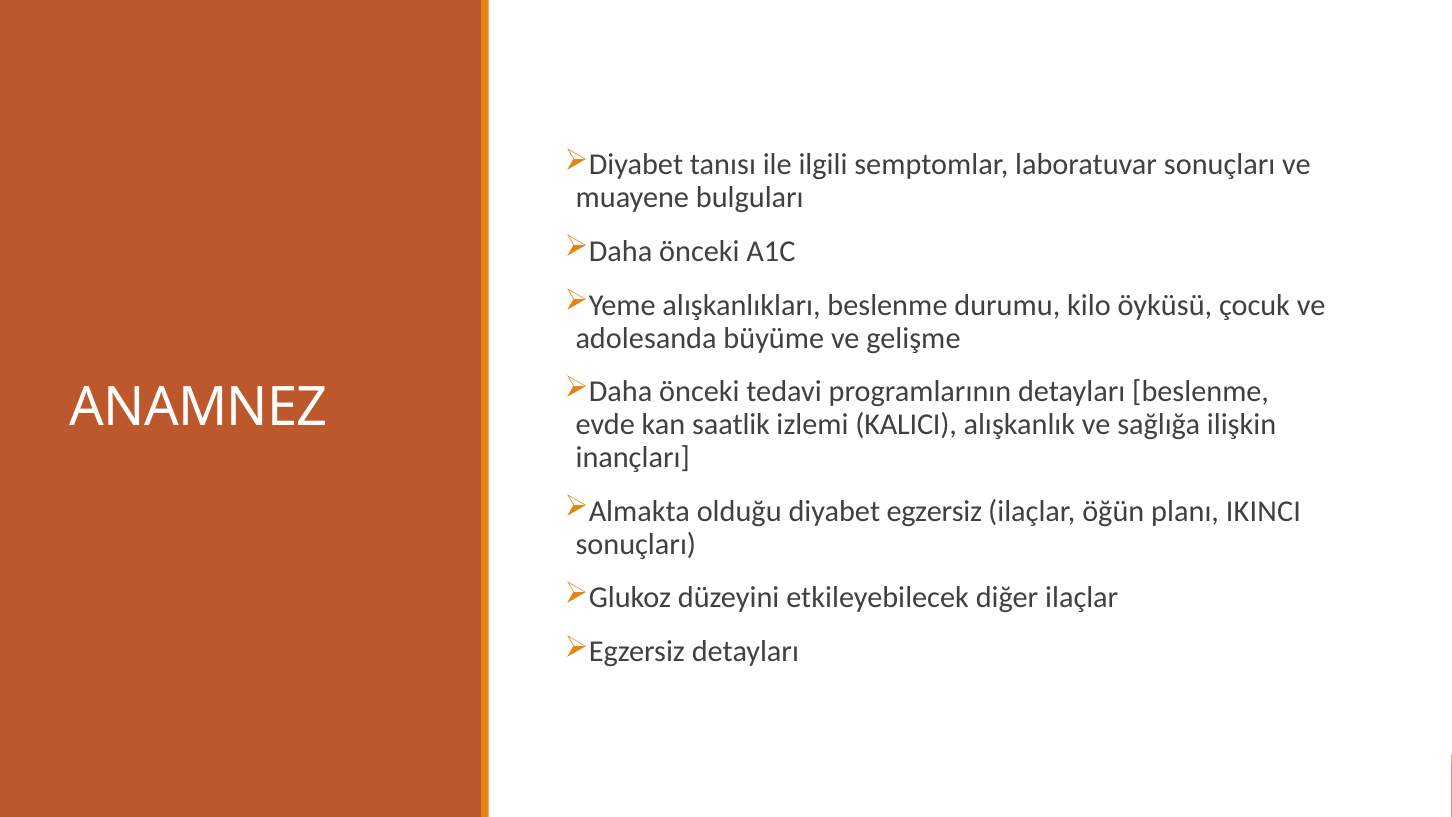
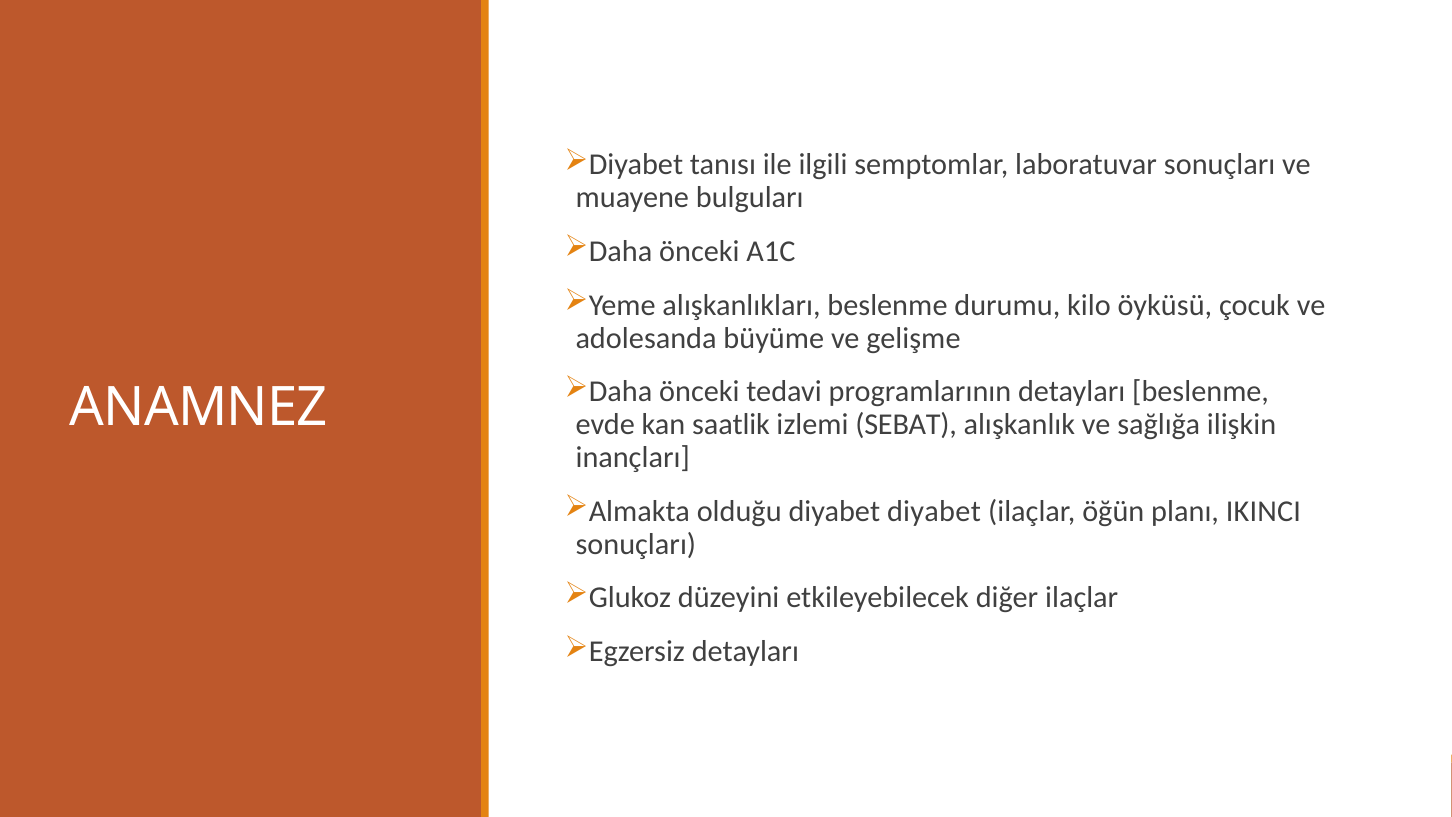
KALICI: KALICI -> SEBAT (906, 425)
diyabet egzersiz: egzersiz -> diyabet (934, 511)
